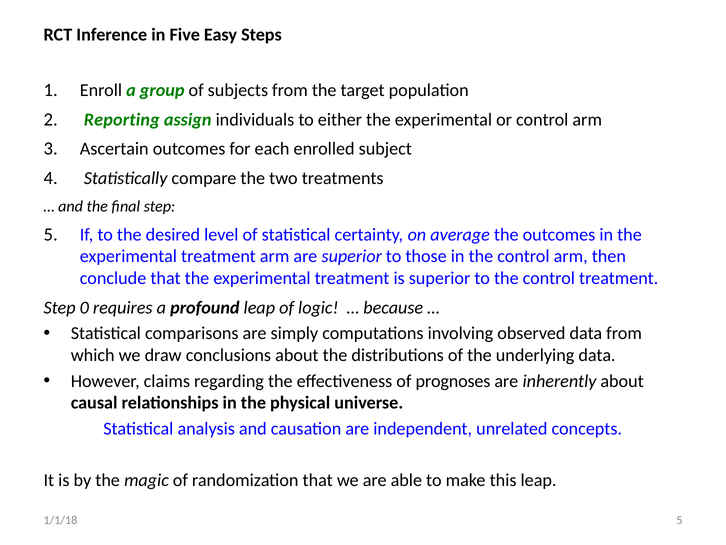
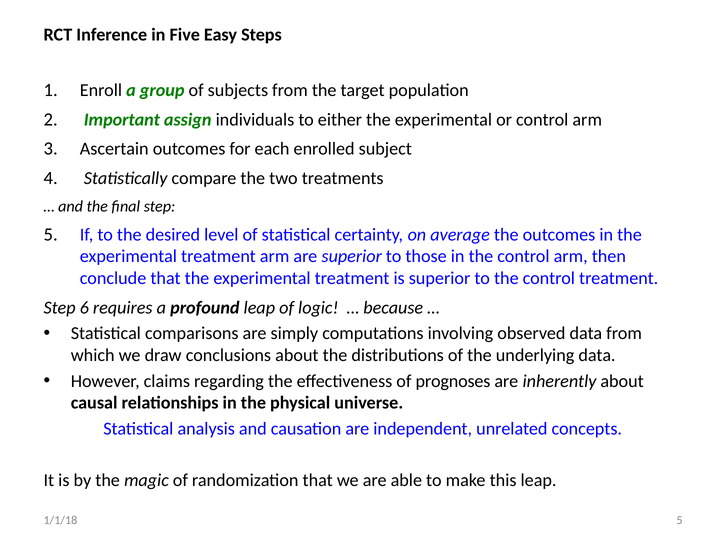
Reporting: Reporting -> Important (122, 119)
0: 0 -> 6 (84, 307)
